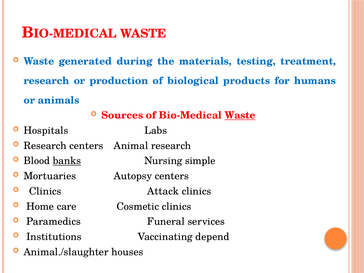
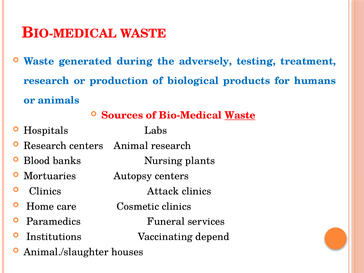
materials: materials -> adversely (206, 61)
banks underline: present -> none (67, 161)
simple: simple -> plants (200, 161)
